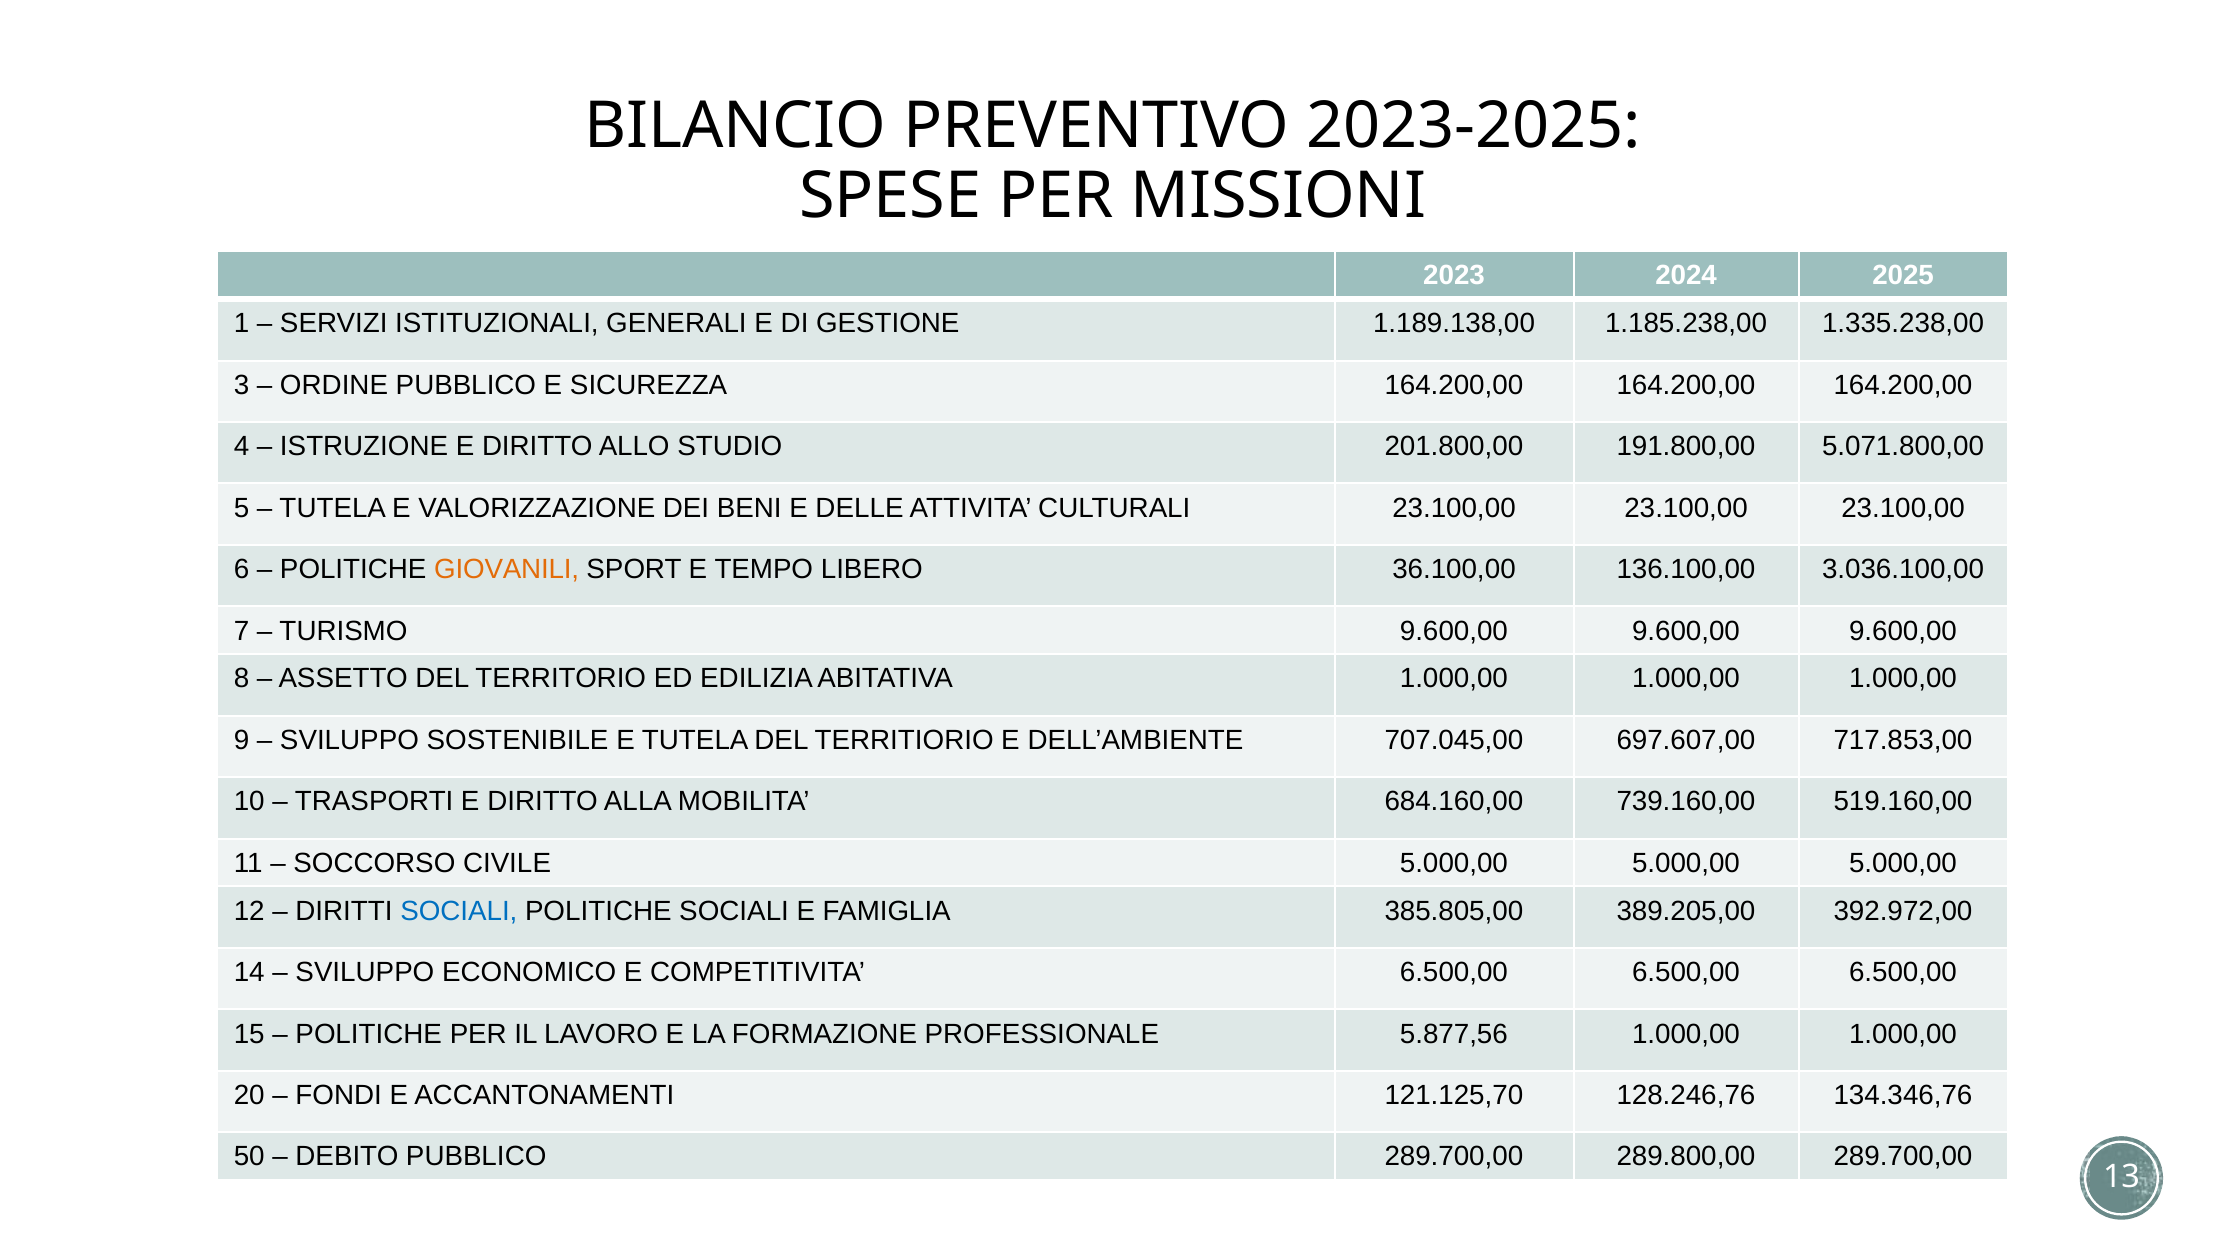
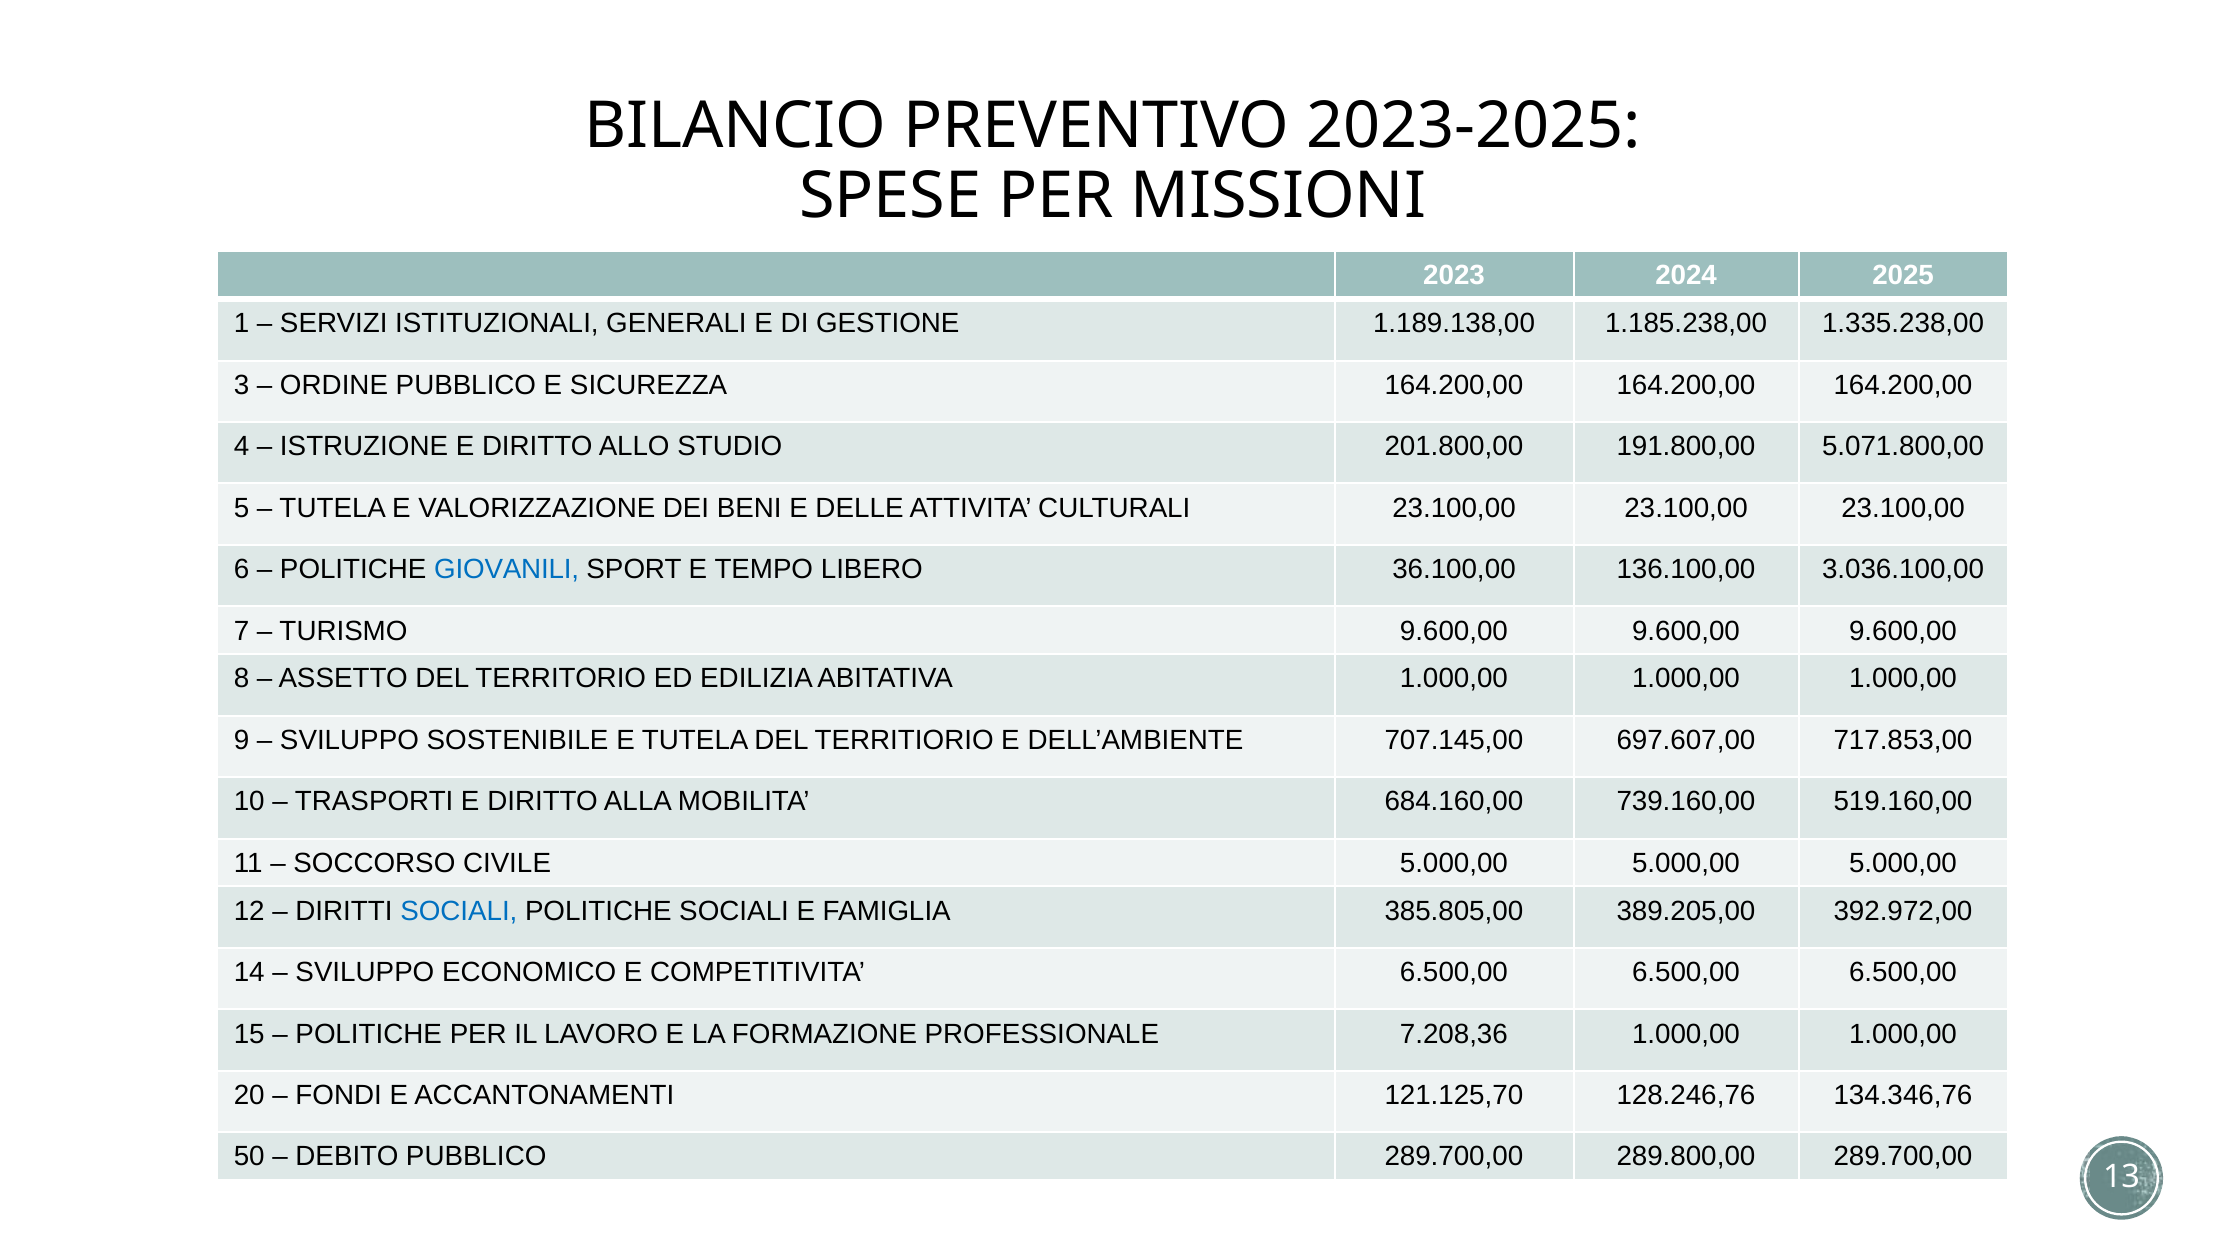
GIOVANILI colour: orange -> blue (507, 569)
707.045,00: 707.045,00 -> 707.145,00 (1454, 740)
5.877,56: 5.877,56 -> 7.208,36 (1454, 1034)
